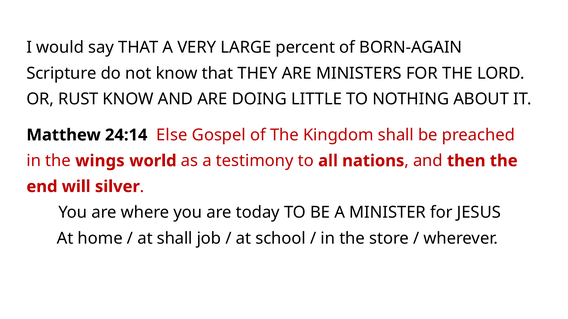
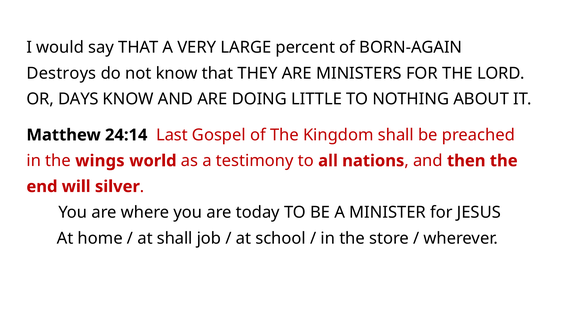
Scripture: Scripture -> Destroys (61, 73)
RUST: RUST -> DAYS (78, 99)
Else: Else -> Last (172, 135)
